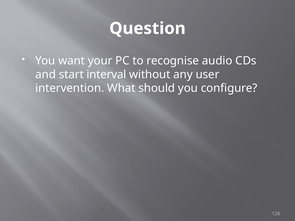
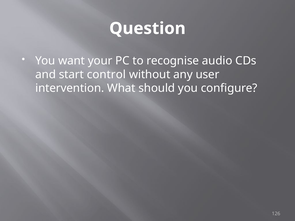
interval: interval -> control (106, 75)
